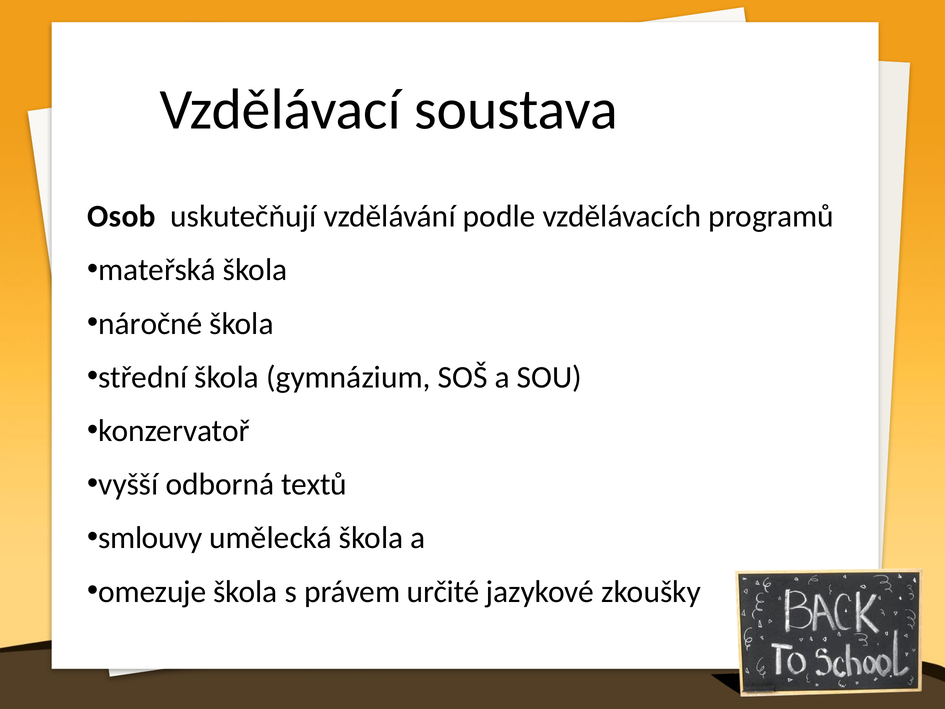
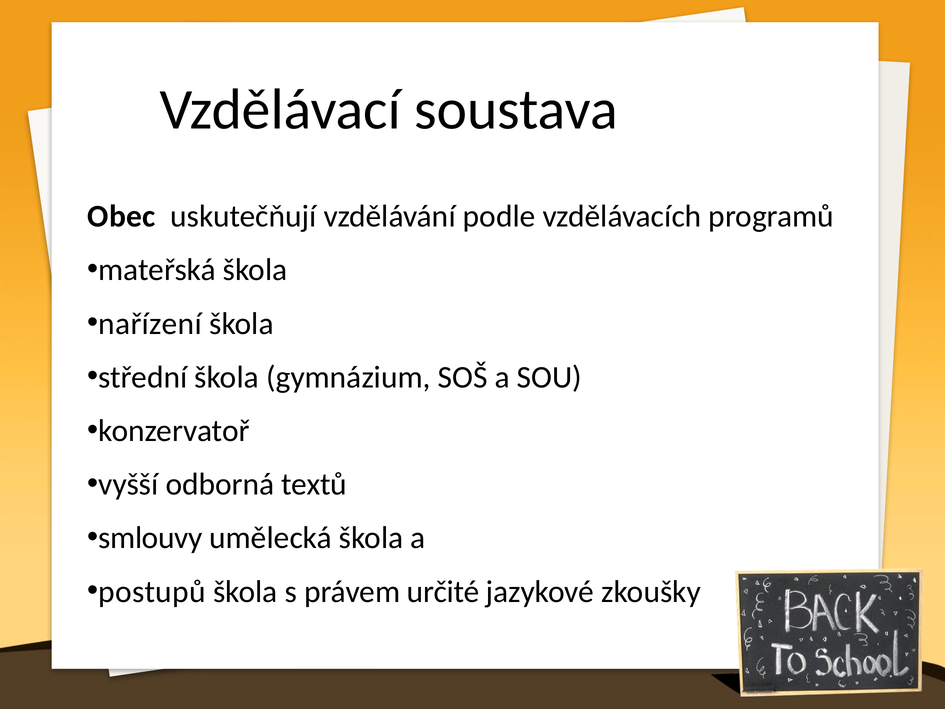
Osob: Osob -> Obec (121, 216)
náročné: náročné -> nařízení (150, 324)
omezuje: omezuje -> postupů (152, 591)
